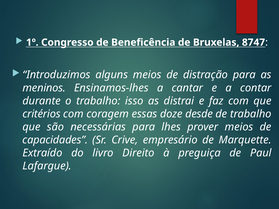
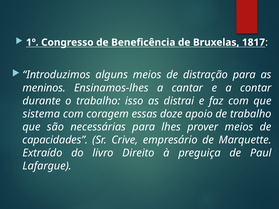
8747: 8747 -> 1817 (253, 42)
critérios: critérios -> sistema (41, 114)
desde: desde -> apoio (199, 114)
